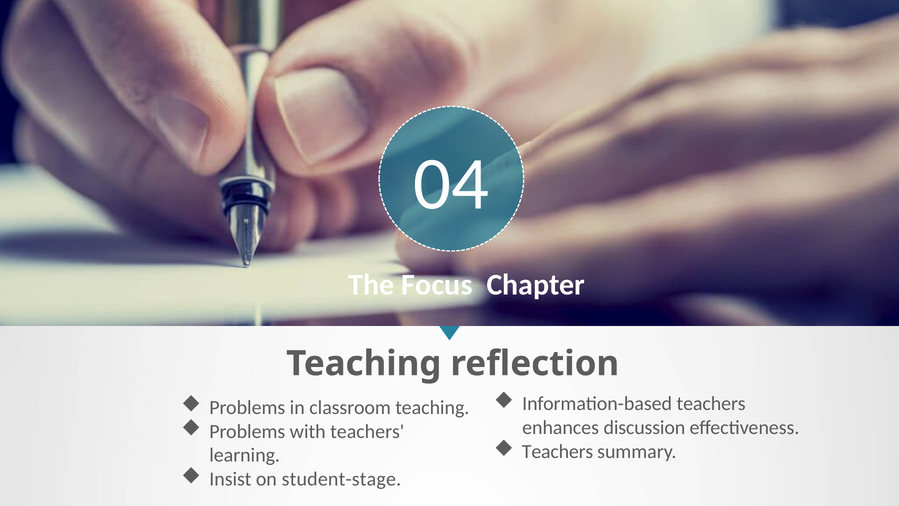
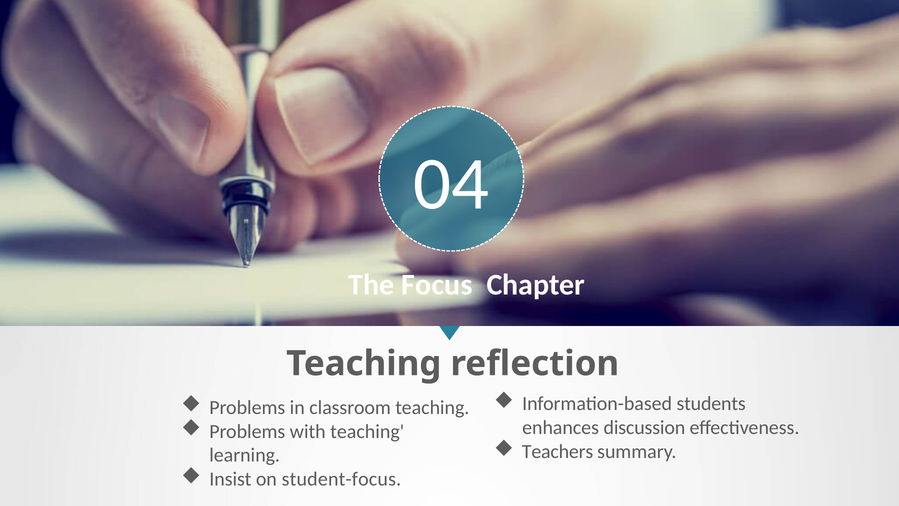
Information-based teachers: teachers -> students (711, 404)
with teachers: teachers -> teaching (367, 431)
student-stage: student-stage -> student-focus (341, 479)
